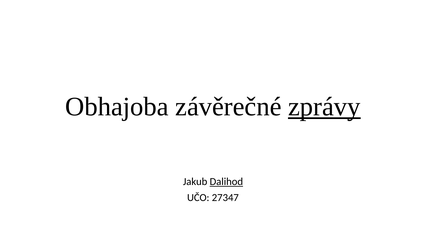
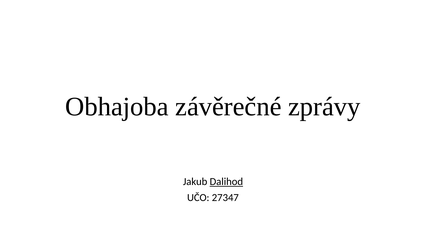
zprávy underline: present -> none (324, 106)
